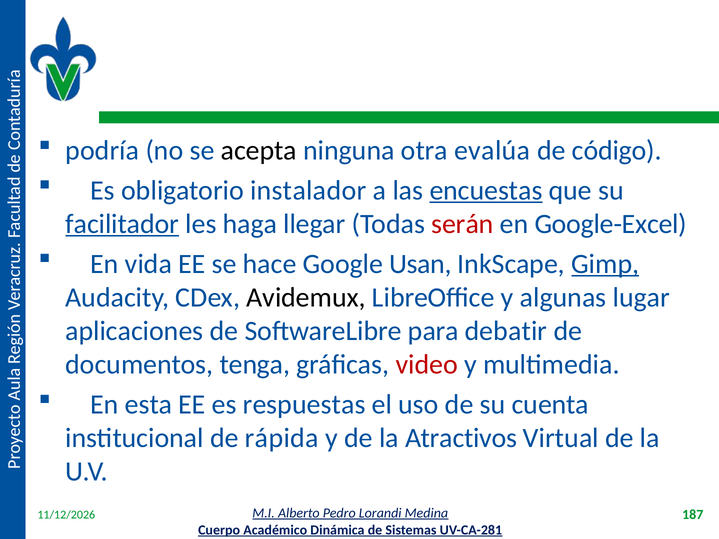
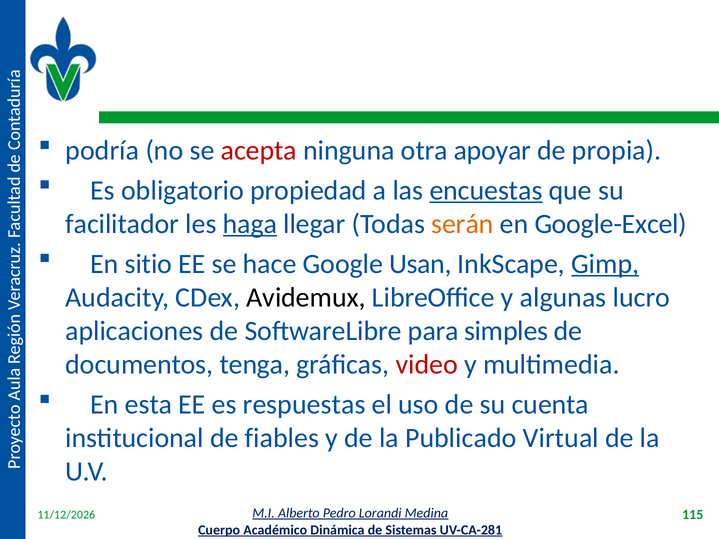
acepta colour: black -> red (259, 150)
evalúa: evalúa -> apoyar (492, 150)
código: código -> propia (617, 150)
instalador: instalador -> propiedad (308, 190)
facilitador underline: present -> none (122, 224)
haga underline: none -> present (250, 224)
serán colour: red -> orange (462, 224)
vida: vida -> sitio (149, 264)
lugar: lugar -> lucro (641, 297)
debatir: debatir -> simples (506, 331)
rápida: rápida -> fiables (282, 438)
Atractivos: Atractivos -> Publicado (461, 438)
187: 187 -> 115 (693, 515)
